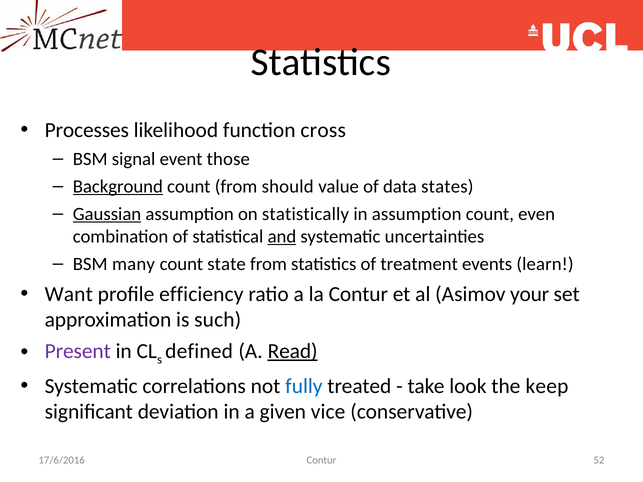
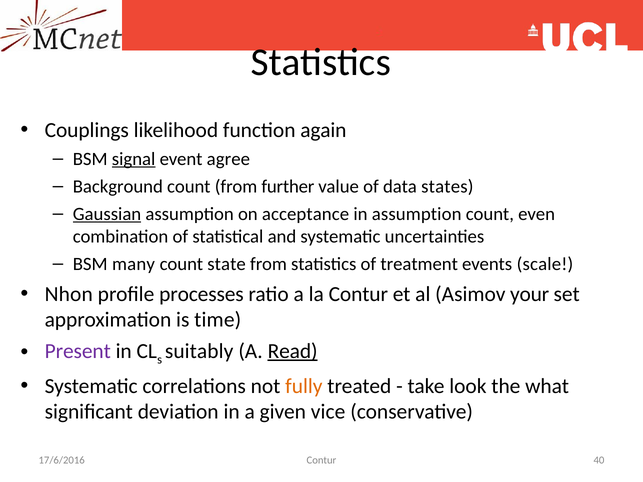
Processes: Processes -> Couplings (87, 130)
cross: cross -> again (323, 130)
signal underline: none -> present (134, 159)
those: those -> agree (228, 159)
Background underline: present -> none (118, 187)
should: should -> further (288, 187)
statistically: statistically -> acceptance (306, 214)
and underline: present -> none (282, 237)
learn: learn -> scale (545, 264)
Want: Want -> Nhon (69, 294)
efficiency: efficiency -> processes (201, 294)
such: such -> time (218, 320)
defined: defined -> suitably (199, 351)
fully colour: blue -> orange (304, 386)
keep: keep -> what (547, 386)
52: 52 -> 40 (599, 460)
